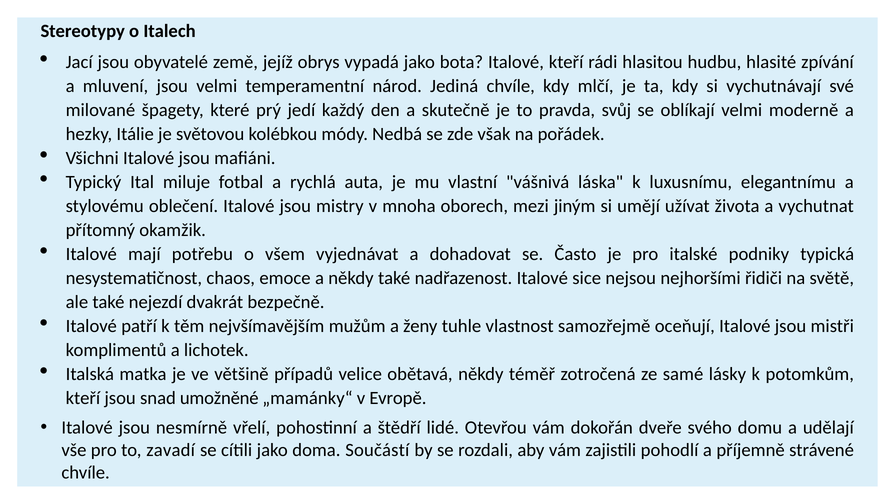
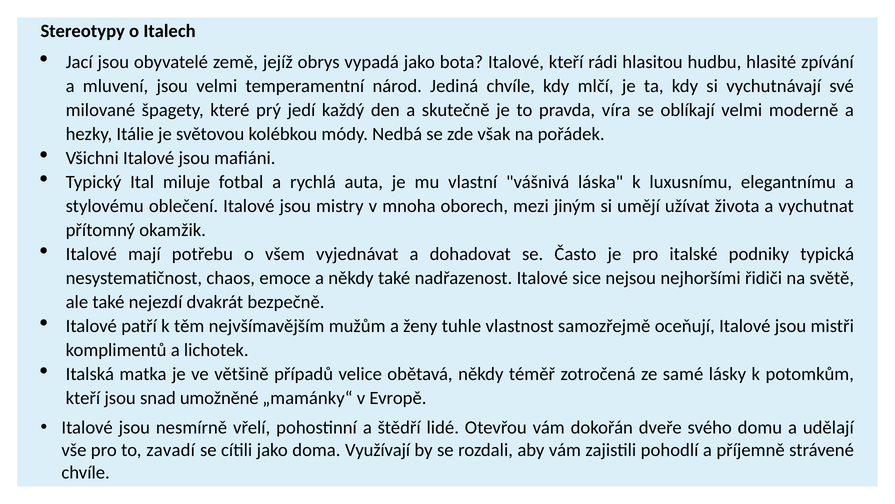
svůj: svůj -> víra (616, 110)
Součástí: Součástí -> Využívají (378, 450)
